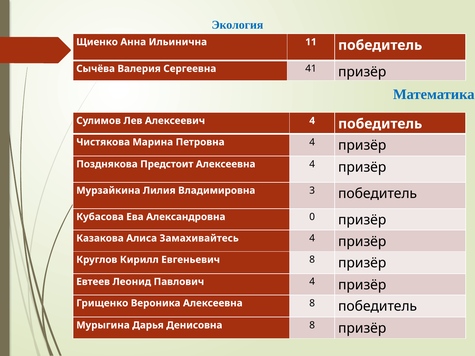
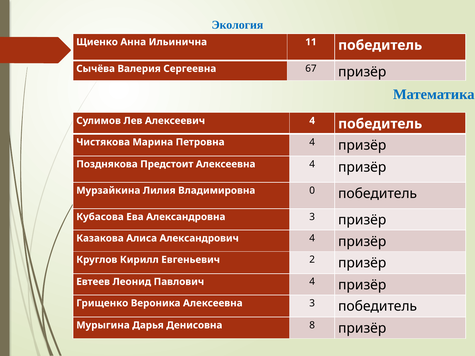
41: 41 -> 67 (311, 69)
3: 3 -> 0 (312, 191)
Александровна 0: 0 -> 3 (312, 217)
Замахивайтесь: Замахивайтесь -> Александрович (199, 238)
Евгеньевич 8: 8 -> 2 (312, 260)
Алексеевна 8: 8 -> 3 (312, 303)
